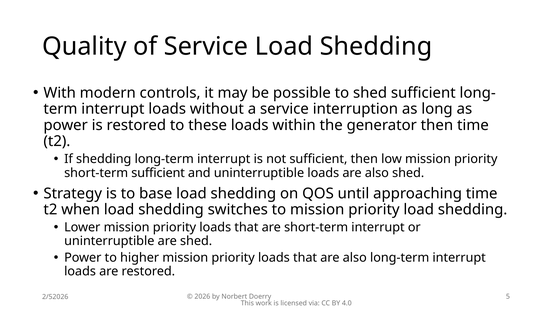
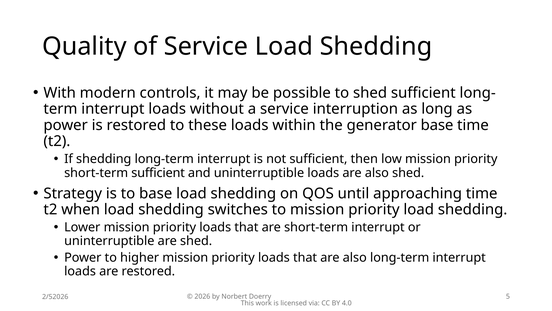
generator then: then -> base (437, 125)
